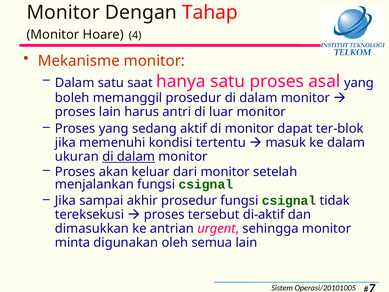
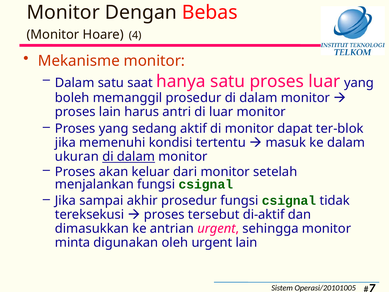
Tahap: Tahap -> Bebas (210, 12)
proses asal: asal -> luar (324, 81)
oleh semua: semua -> urgent (212, 242)
